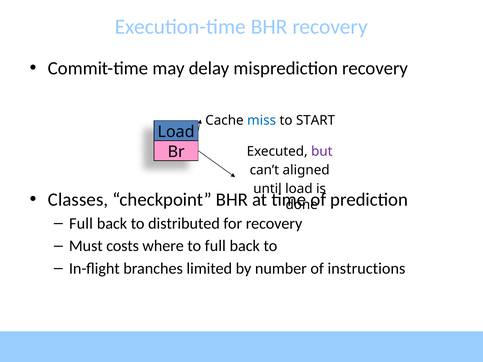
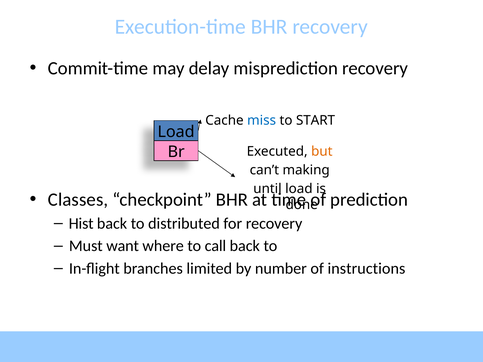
but colour: purple -> orange (322, 151)
aligned: aligned -> making (306, 170)
Full: Full -> Hist (81, 224)
costs: costs -> want (123, 246)
to full: full -> call (215, 246)
